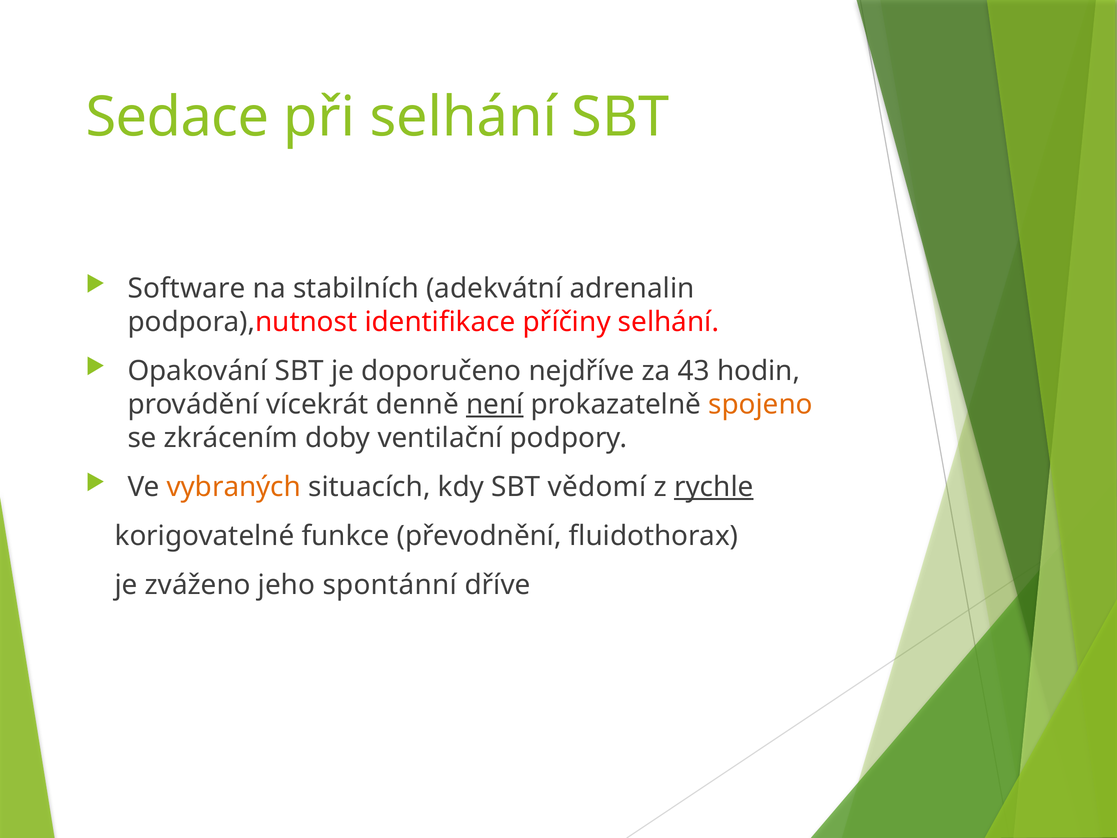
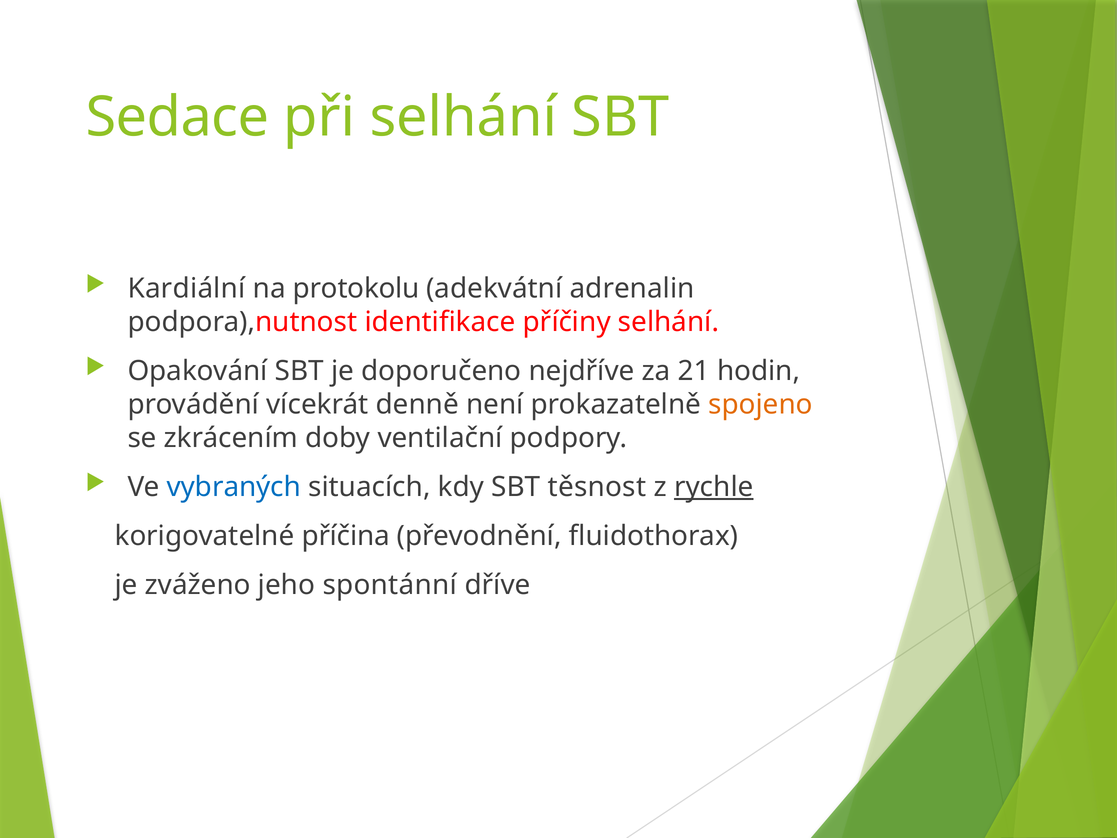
Software: Software -> Kardiální (187, 288)
stabilních: stabilních -> protokolu (356, 288)
43: 43 -> 21 (694, 371)
není underline: present -> none (495, 404)
vybraných colour: orange -> blue (234, 487)
vědomí: vědomí -> těsnost (597, 487)
funkce: funkce -> příčina (346, 536)
